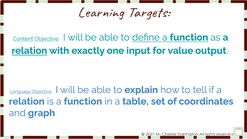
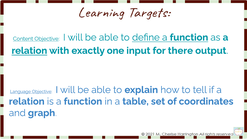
value: value -> there (180, 51)
